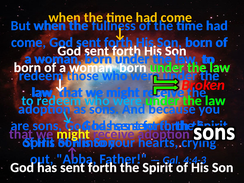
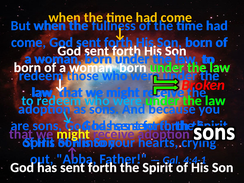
4:4-3: 4:4-3 -> 4:4-1 (195, 160)
